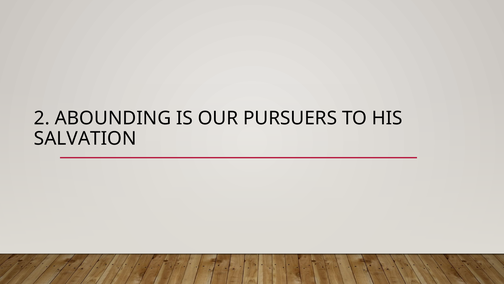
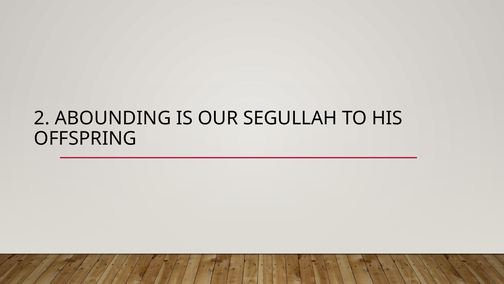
PURSUERS: PURSUERS -> SEGULLAH (290, 118)
SALVATION: SALVATION -> OFFSPRING (85, 138)
